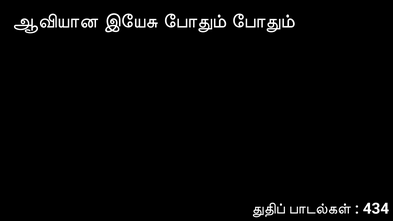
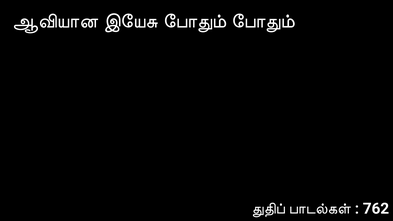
434: 434 -> 762 (376, 209)
